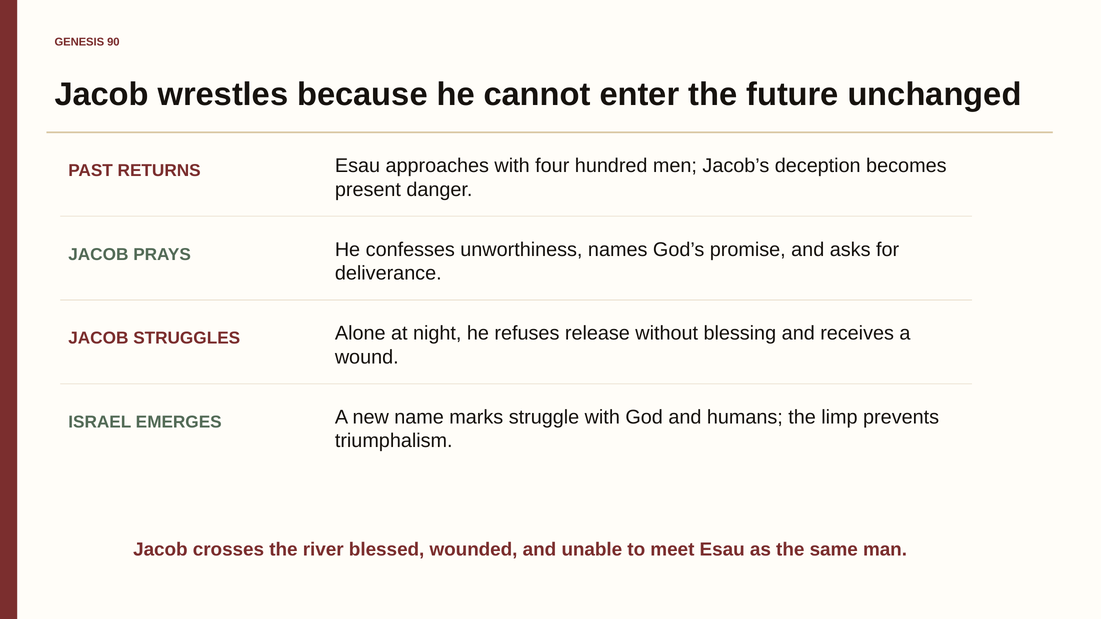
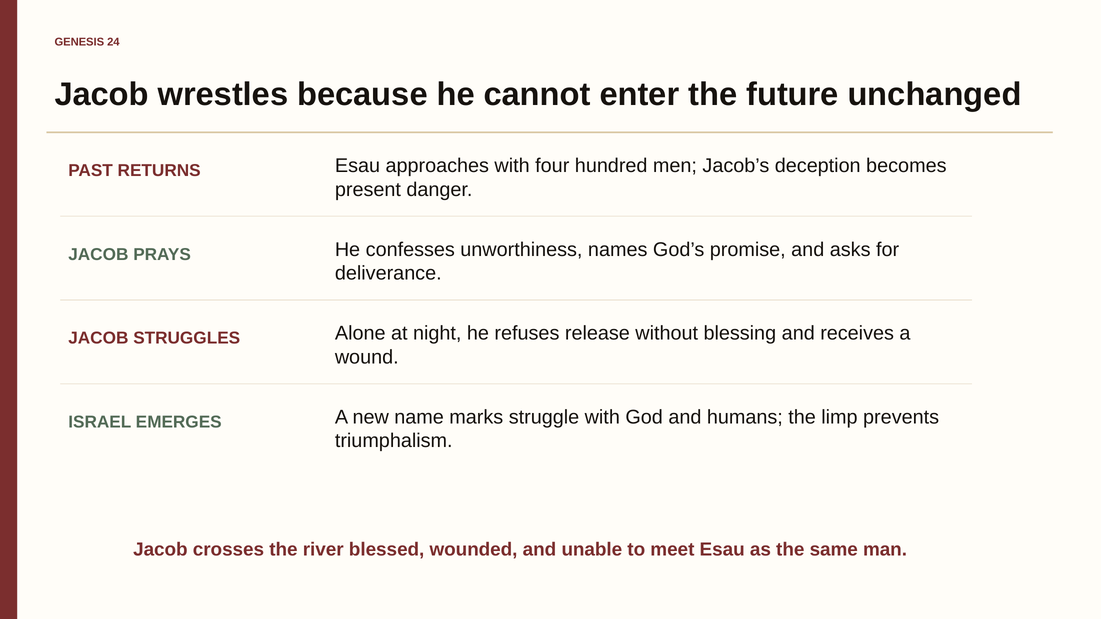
90: 90 -> 24 (113, 42)
